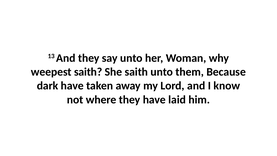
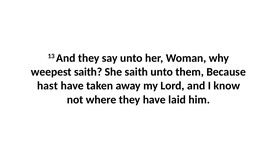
dark: dark -> hast (47, 86)
